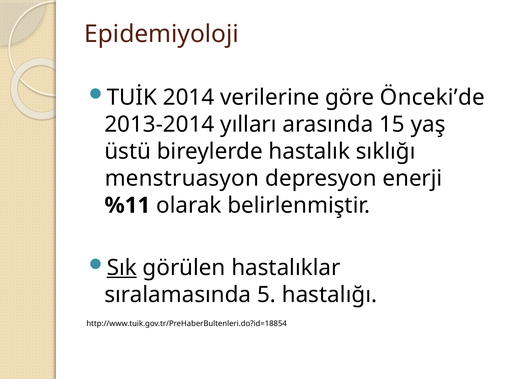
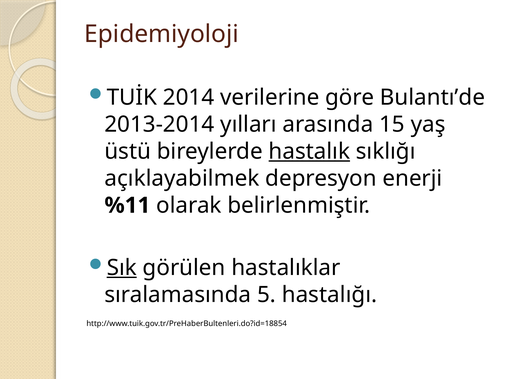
Önceki’de: Önceki’de -> Bulantı’de (432, 97)
hastalık underline: none -> present (309, 151)
menstruasyon: menstruasyon -> açıklayabilmek (182, 178)
